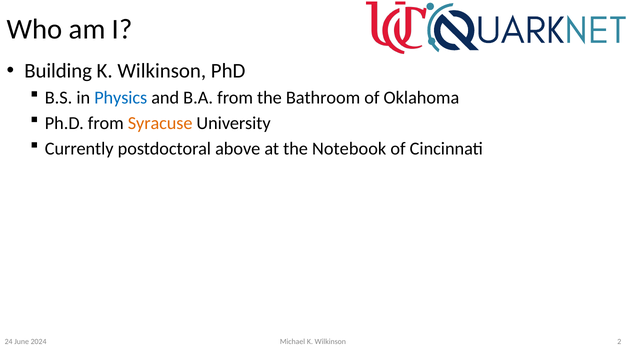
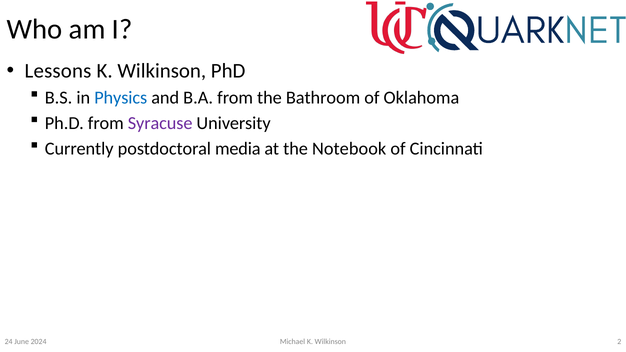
Building: Building -> Lessons (58, 71)
Syracuse colour: orange -> purple (160, 123)
above: above -> media (238, 149)
